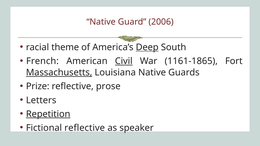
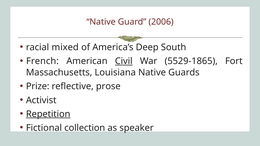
theme: theme -> mixed (65, 47)
Deep underline: present -> none (147, 47)
1161-1865: 1161-1865 -> 5529-1865 (191, 61)
Massachusetts underline: present -> none (59, 73)
Letters: Letters -> Activist (41, 100)
Fictional reflective: reflective -> collection (85, 128)
